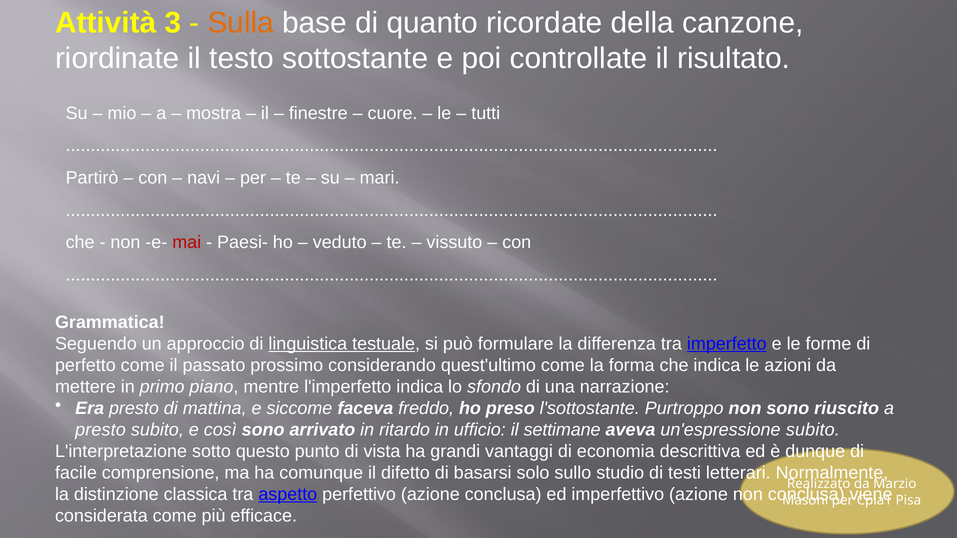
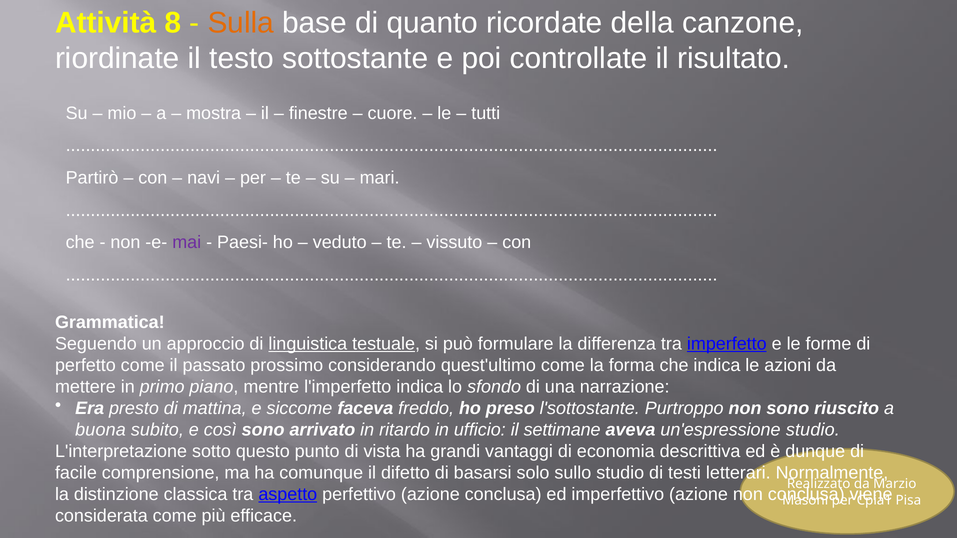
3: 3 -> 8 (173, 23)
mai colour: red -> purple (187, 243)
presto: presto -> buona (101, 430)
un'espressione subito: subito -> studio (813, 430)
